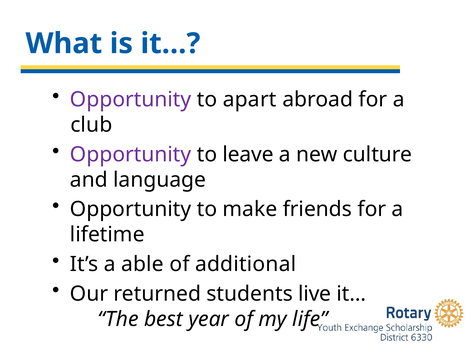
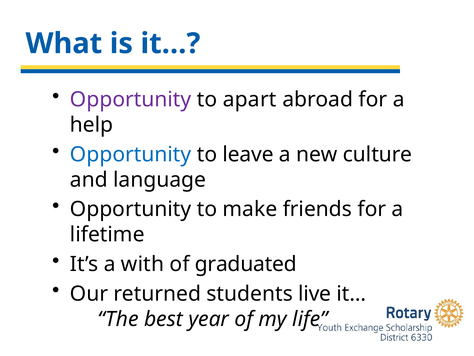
club: club -> help (92, 125)
Opportunity colour: purple -> blue (131, 154)
able: able -> with (143, 264)
additional: additional -> graduated (246, 264)
